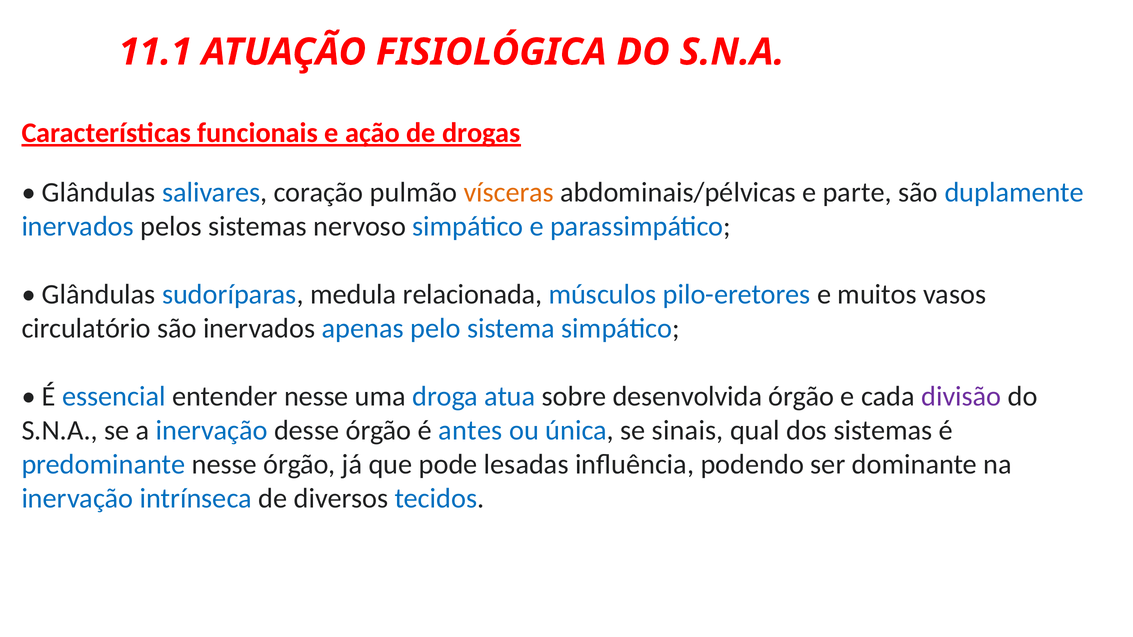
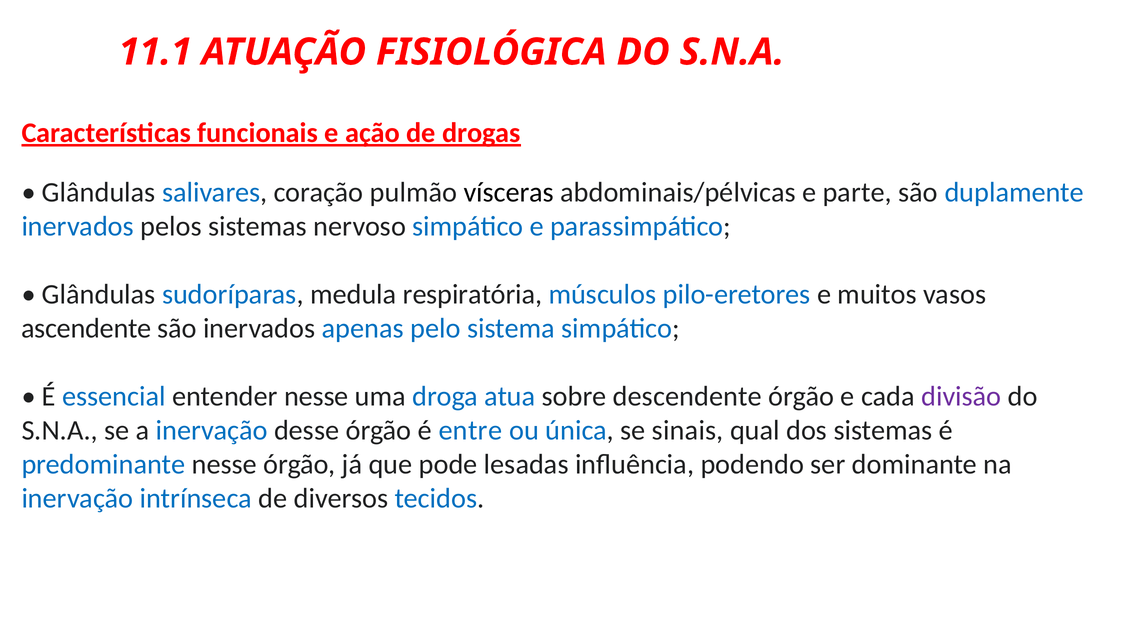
vísceras colour: orange -> black (509, 193)
relacionada: relacionada -> respiratória (473, 294)
circulatório: circulatório -> ascendente (86, 328)
desenvolvida: desenvolvida -> descendente (687, 396)
antes: antes -> entre (470, 430)
